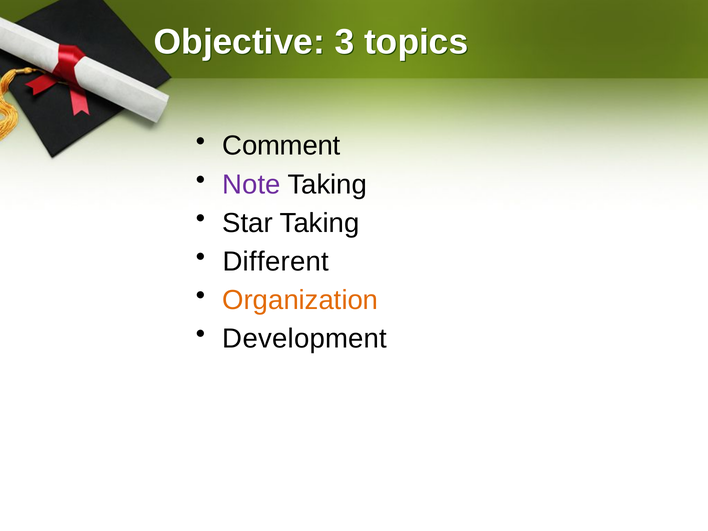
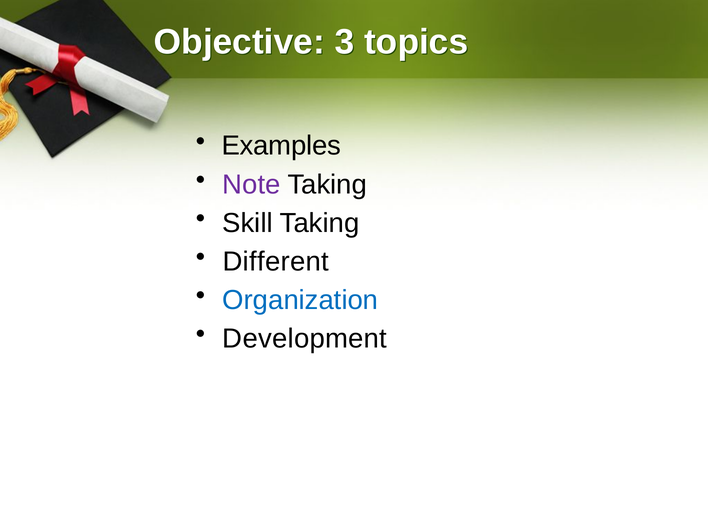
Comment: Comment -> Examples (281, 146)
Star: Star -> Skill (248, 223)
Organization colour: orange -> blue (300, 300)
